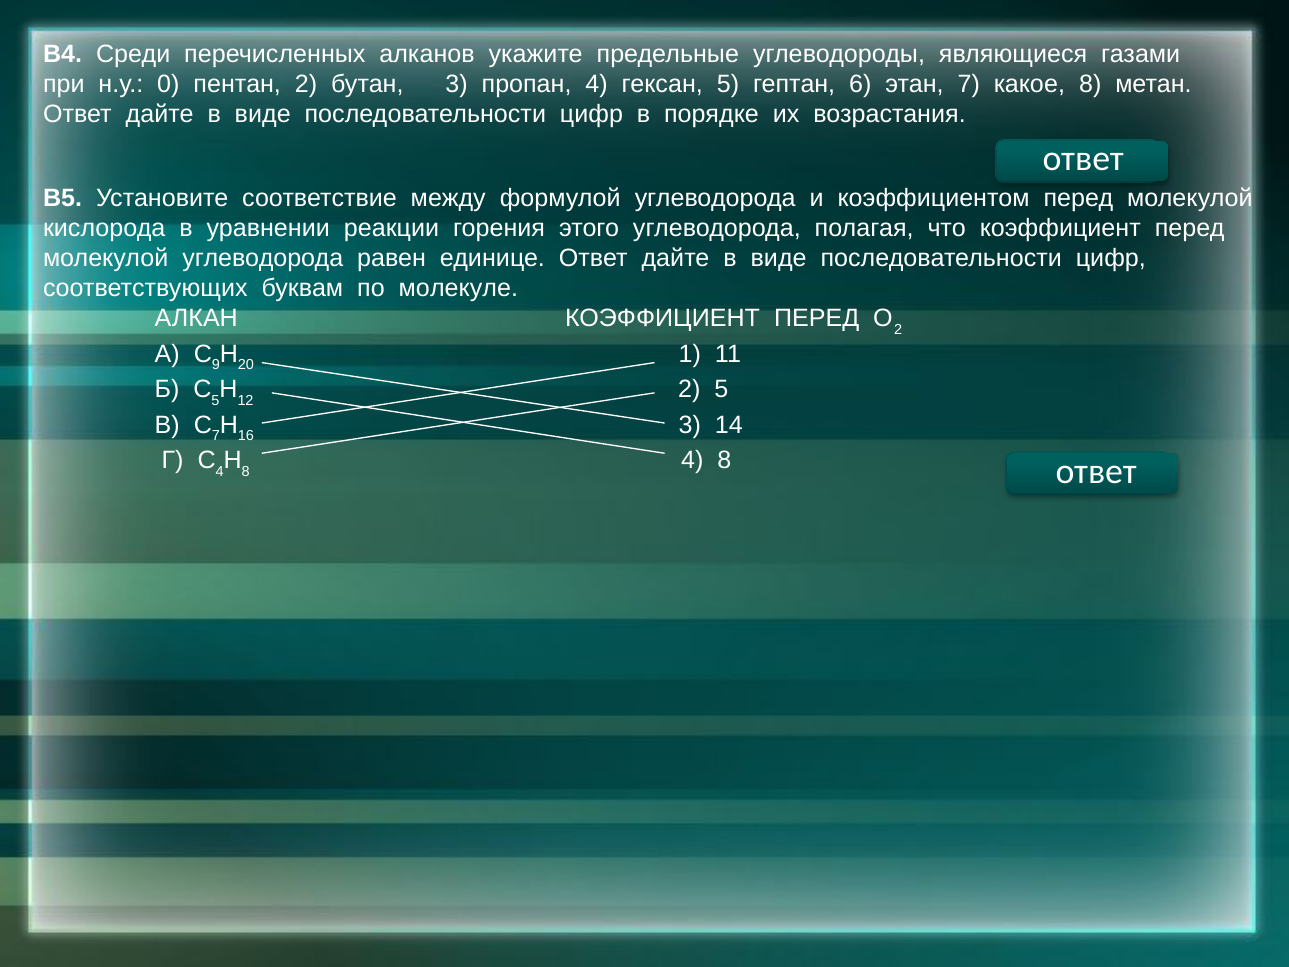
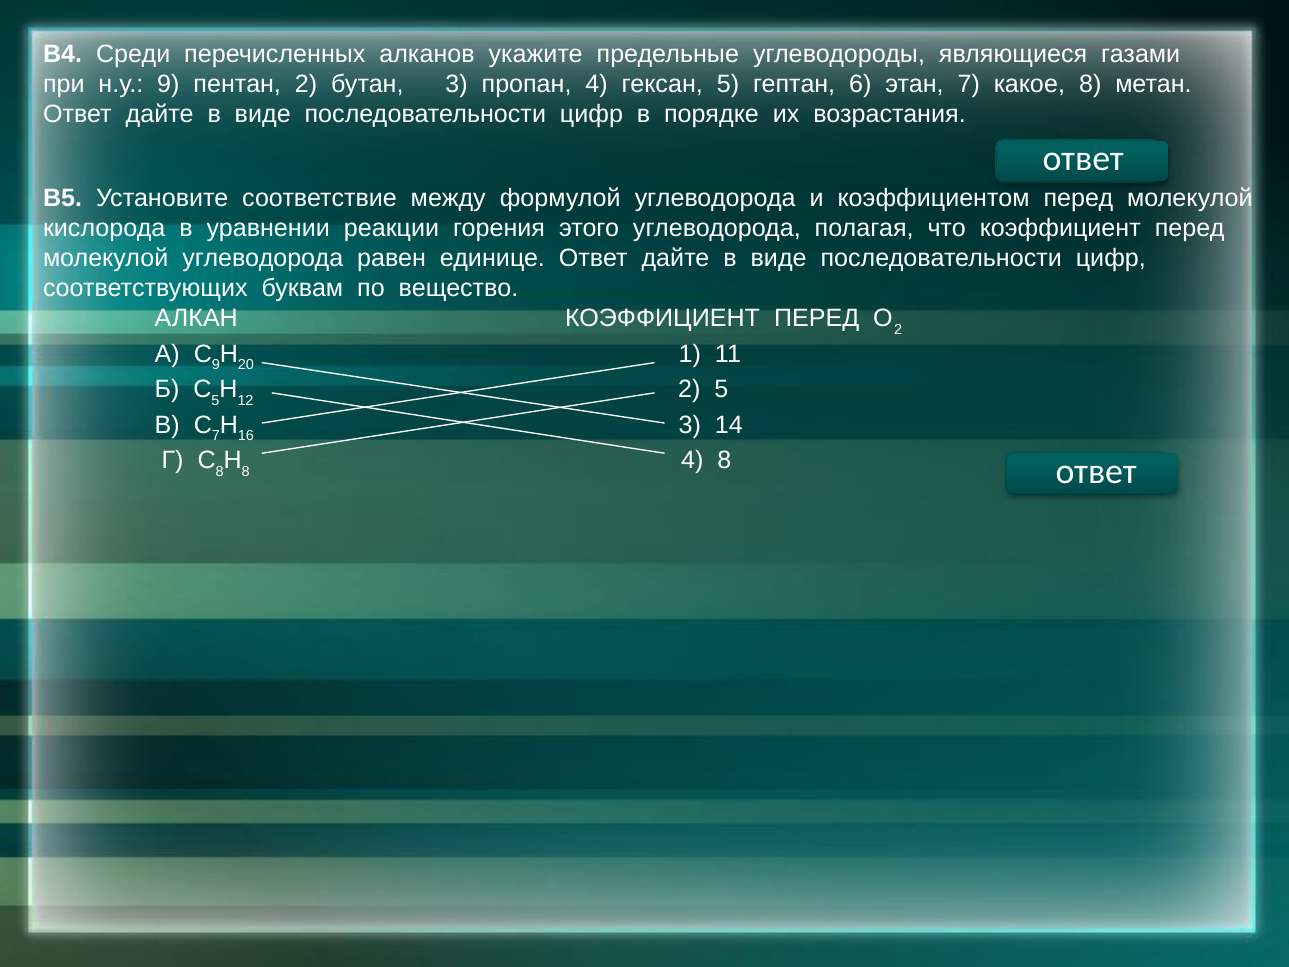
н.у 0: 0 -> 9 (168, 84)
молекуле: молекуле -> вещество (458, 288)
4: 4 -> 8 (220, 471)
